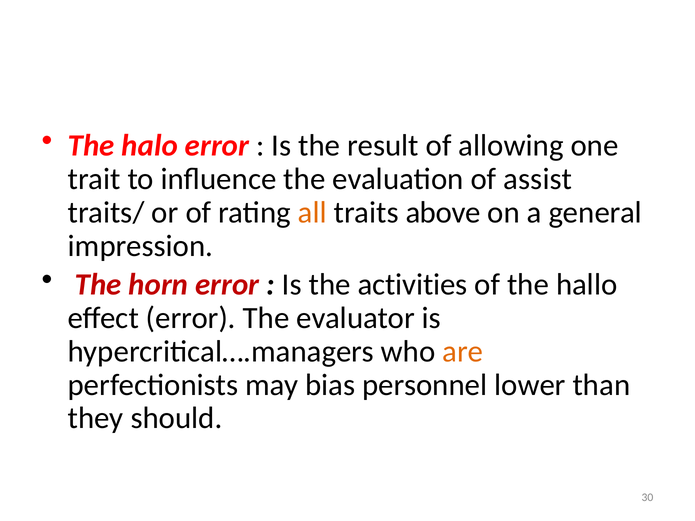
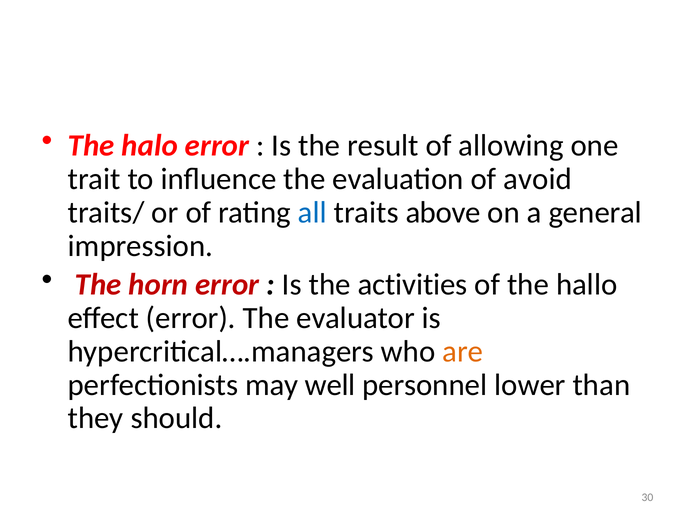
assist: assist -> avoid (538, 179)
all colour: orange -> blue (312, 213)
bias: bias -> well (330, 385)
